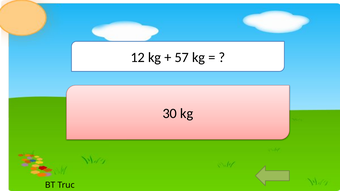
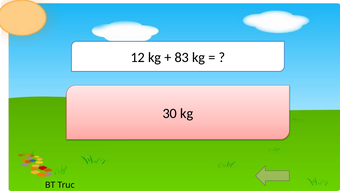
57: 57 -> 83 (182, 57)
